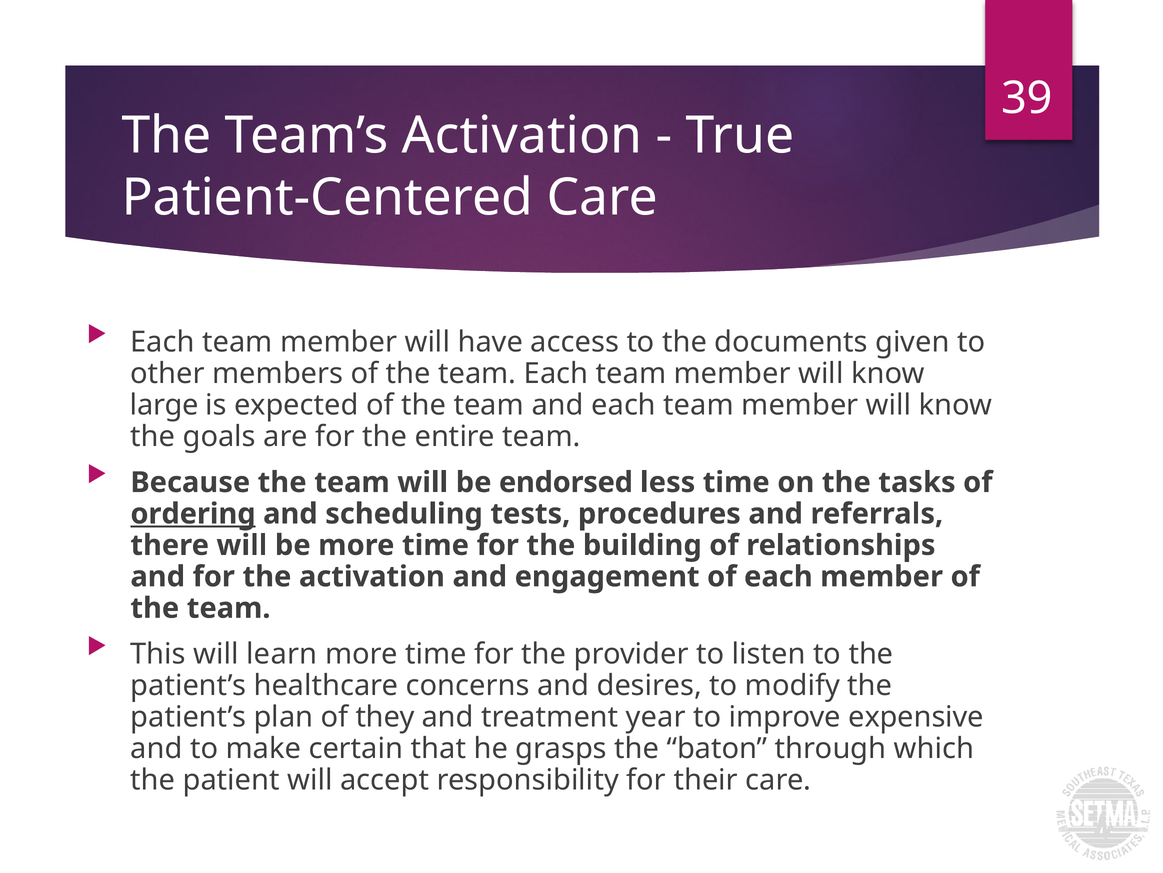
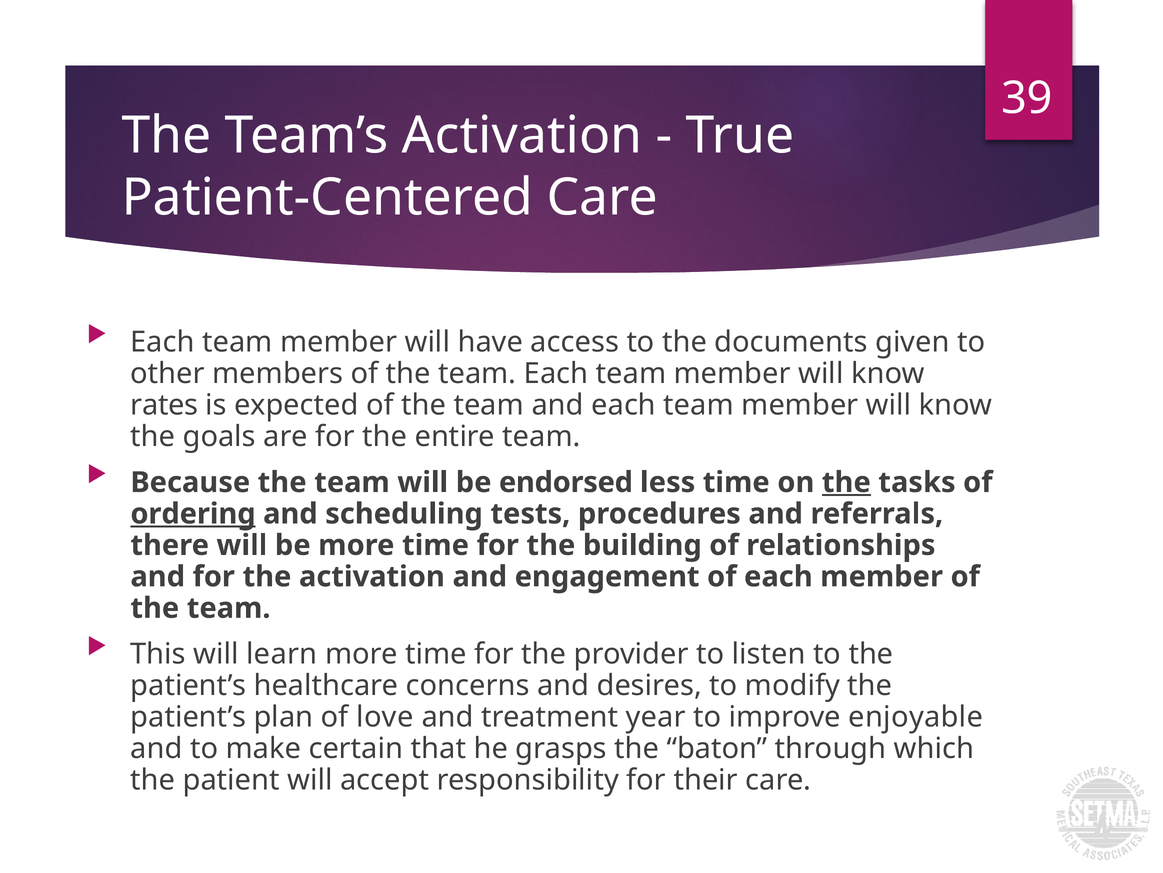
large: large -> rates (164, 405)
the underline: none -> present (846, 482)
they: they -> love (385, 716)
expensive: expensive -> enjoyable (916, 716)
